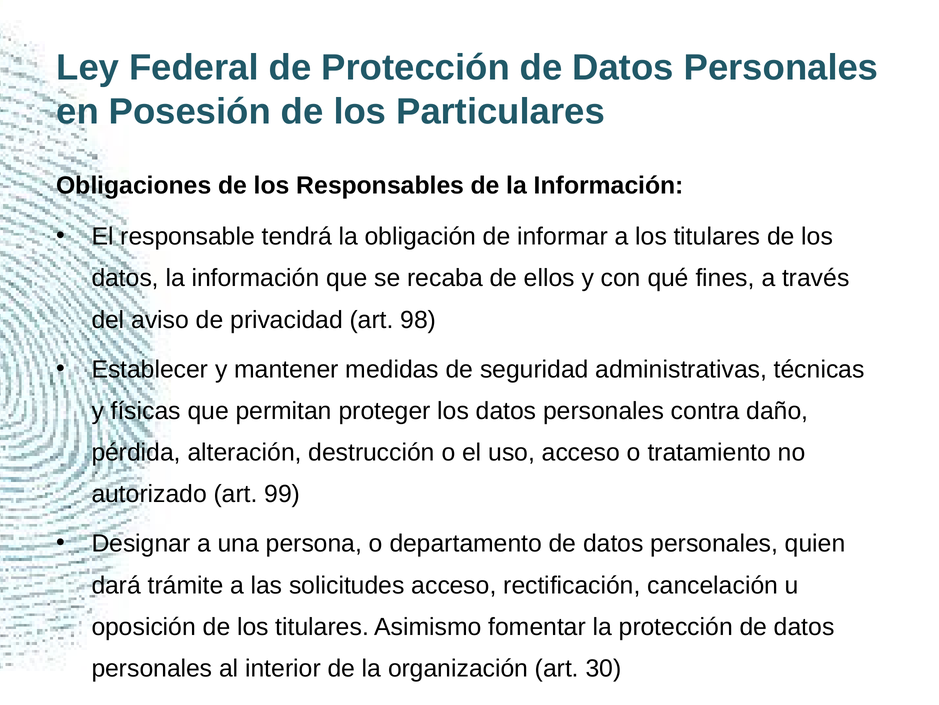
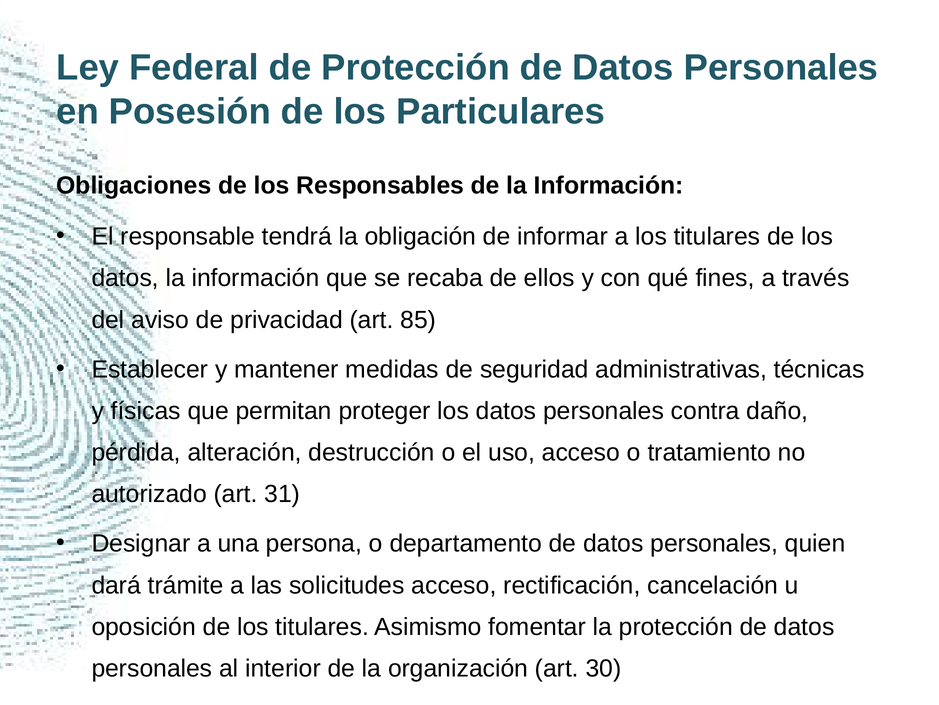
98: 98 -> 85 (418, 320)
99: 99 -> 31 (282, 494)
